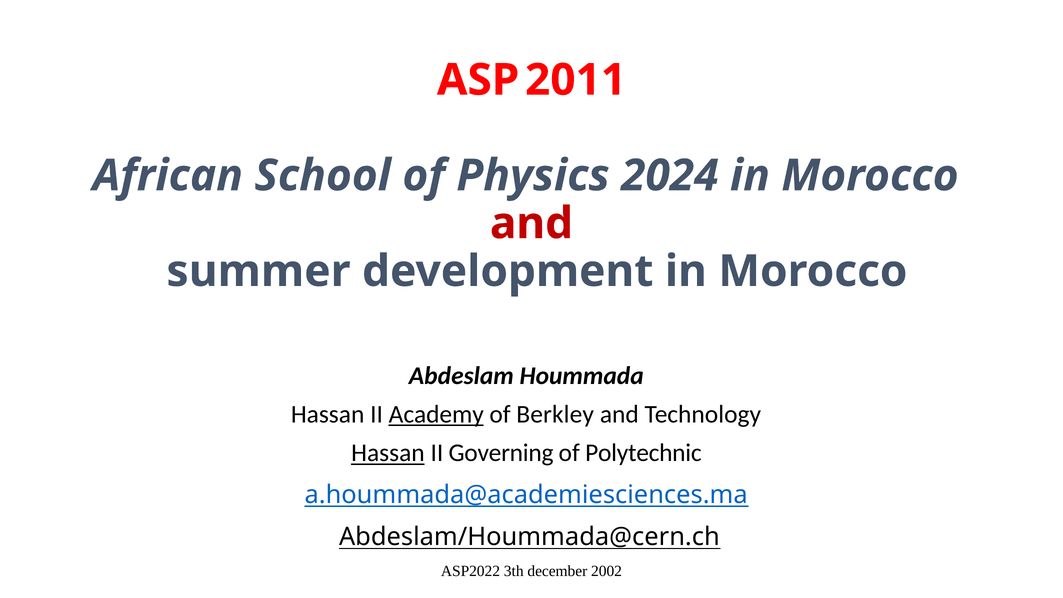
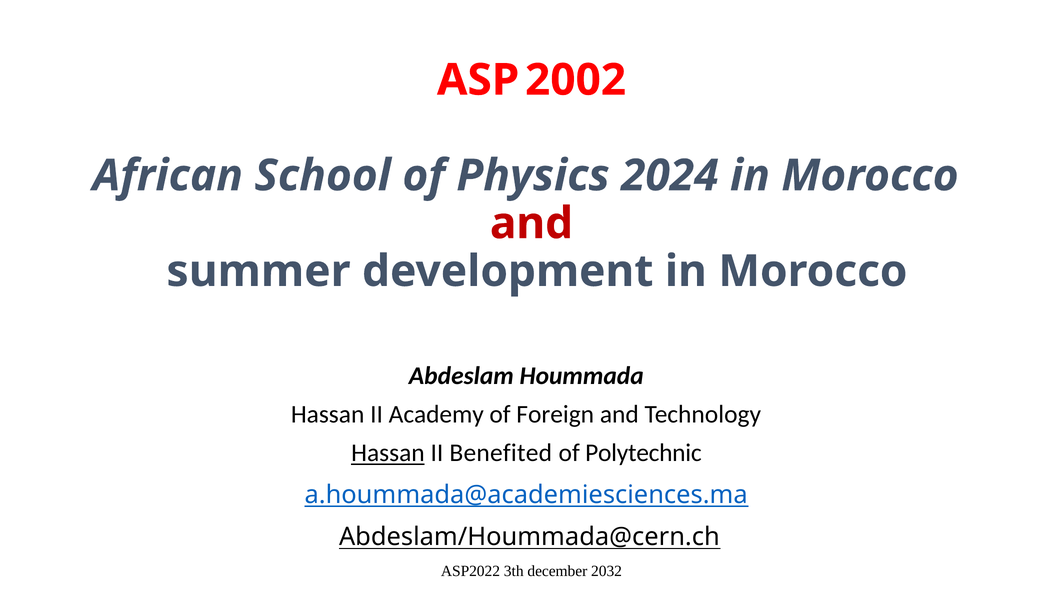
2011: 2011 -> 2002 (576, 80)
Academy underline: present -> none (436, 414)
Berkley: Berkley -> Foreign (555, 414)
Governing: Governing -> Benefited (501, 453)
2002: 2002 -> 2032 (607, 571)
